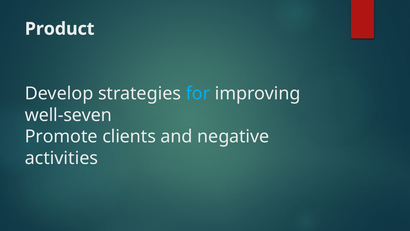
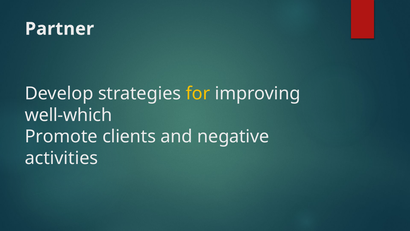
Product: Product -> Partner (59, 29)
for colour: light blue -> yellow (198, 93)
well-seven: well-seven -> well-which (68, 115)
